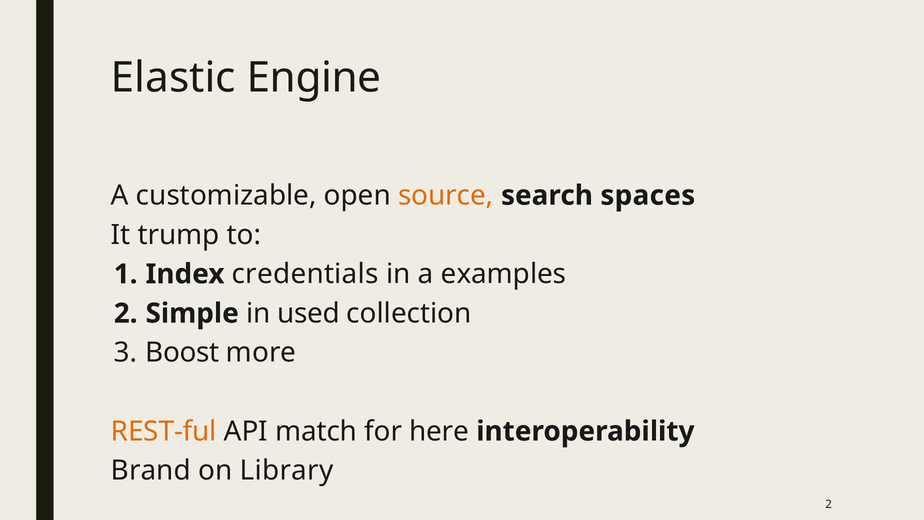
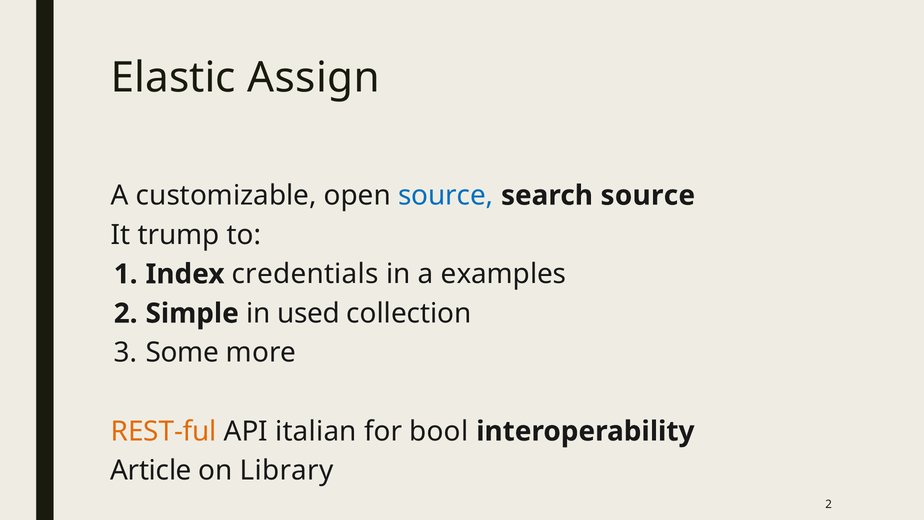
Engine: Engine -> Assign (314, 78)
source colour: orange -> blue (446, 195)
search spaces: spaces -> source (648, 195)
Boost: Boost -> Some (182, 353)
match: match -> italian (316, 431)
here: here -> bool (439, 431)
Brand: Brand -> Article (151, 470)
